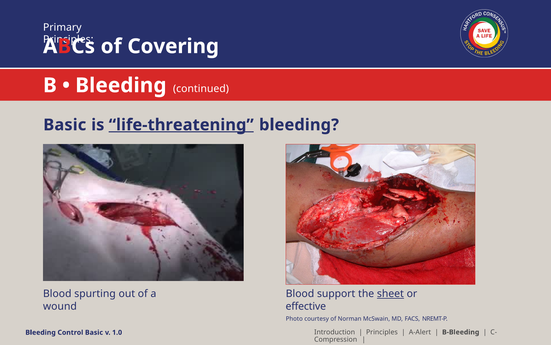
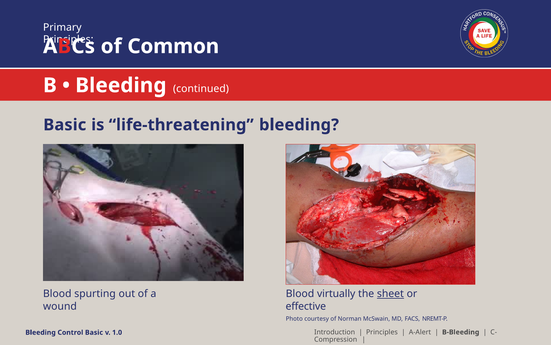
Covering: Covering -> Common (173, 46)
life-threatening underline: present -> none (181, 125)
support: support -> virtually (336, 293)
